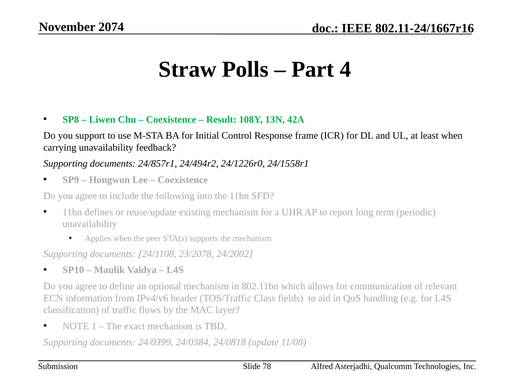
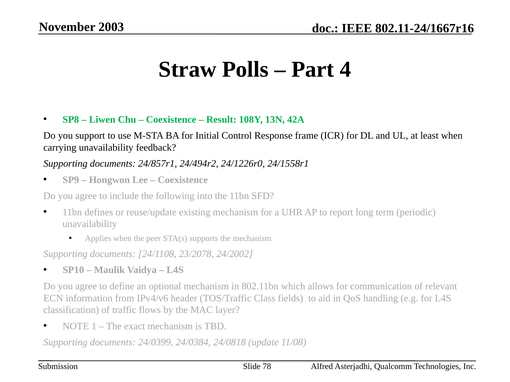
2074: 2074 -> 2003 (111, 27)
